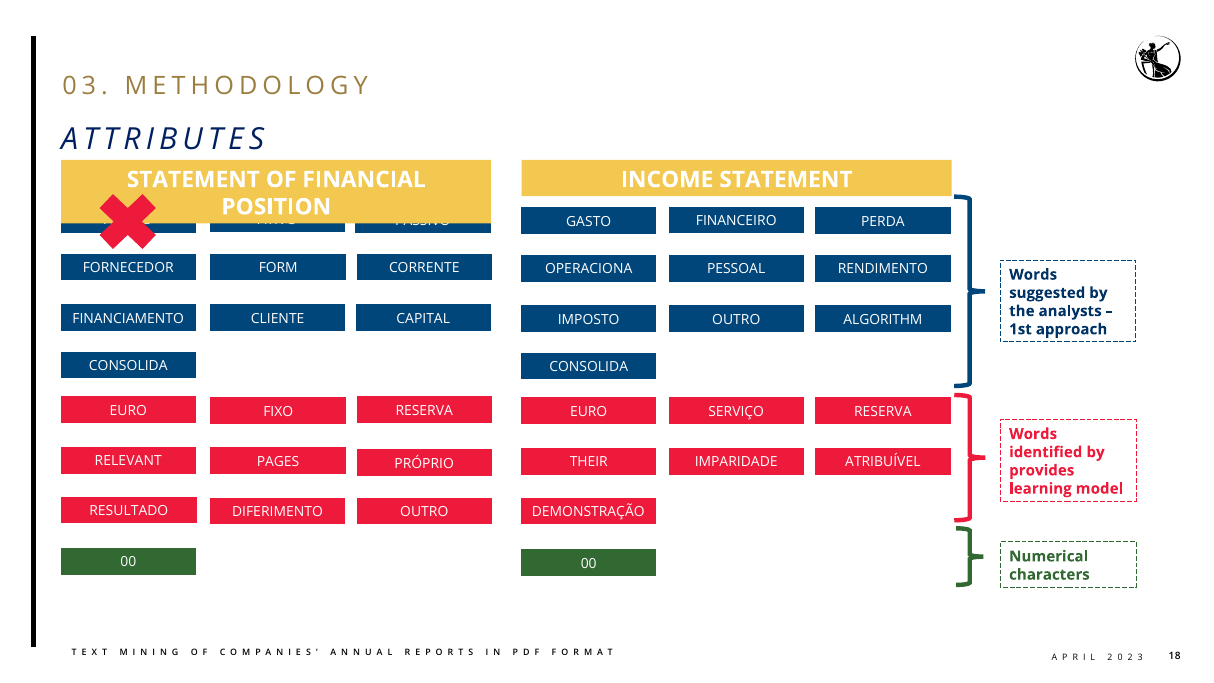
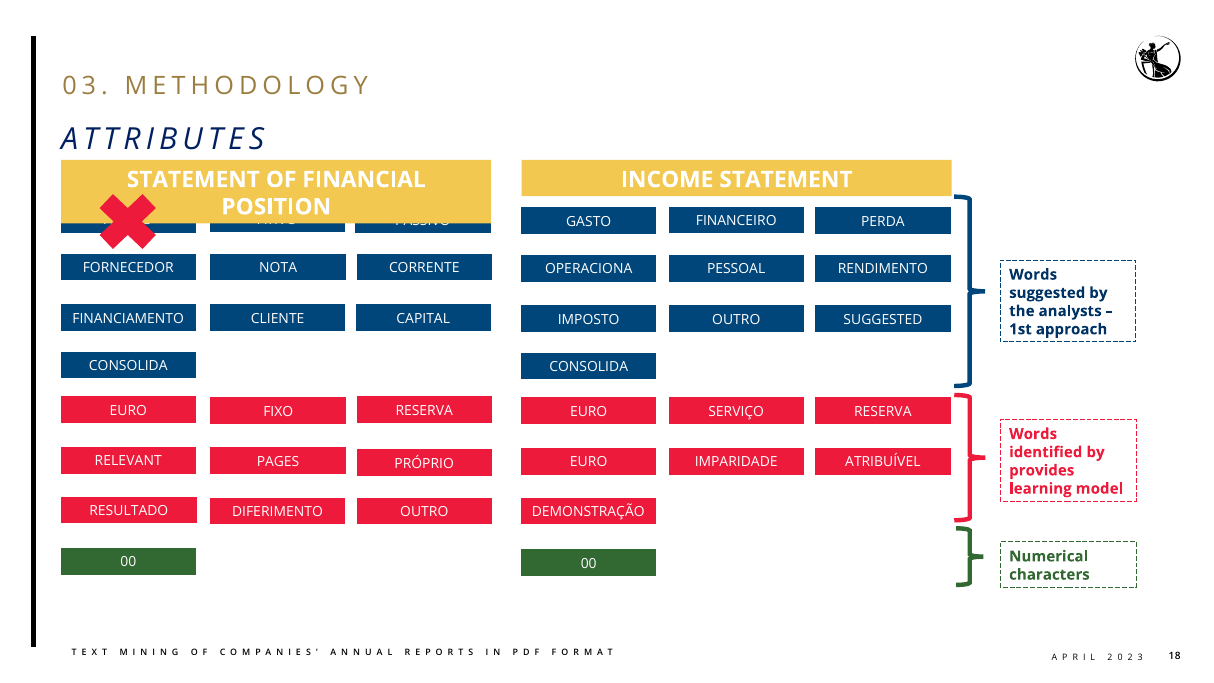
FORM: FORM -> NOTA (278, 268)
ALGORITHM: ALGORITHM -> SUGGESTED (883, 320)
THEIR: THEIR -> EURO (589, 462)
